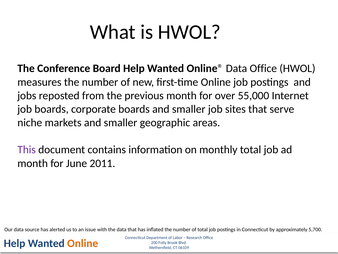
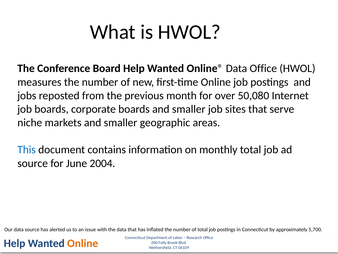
55,000: 55,000 -> 50,080 (253, 95)
This colour: purple -> blue (27, 149)
month: month -> source (33, 163)
2011: 2011 -> 2004 (102, 163)
